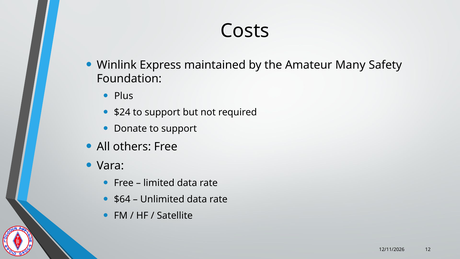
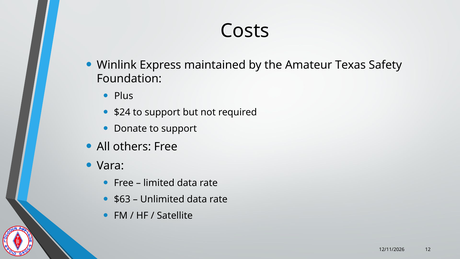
Many: Many -> Texas (350, 65)
$64: $64 -> $63 (122, 199)
